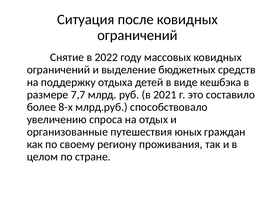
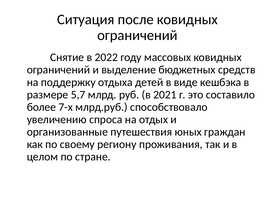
7,7: 7,7 -> 5,7 (78, 94)
8-х: 8-х -> 7-х (66, 107)
